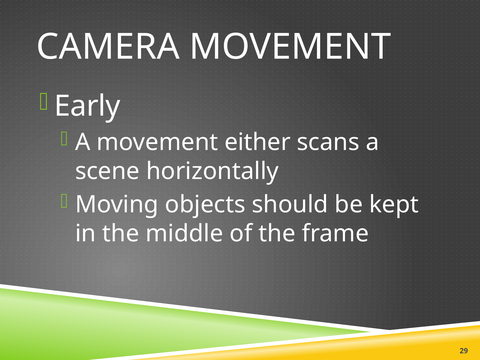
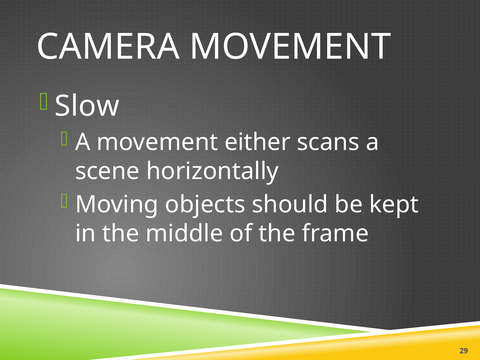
Early: Early -> Slow (87, 106)
